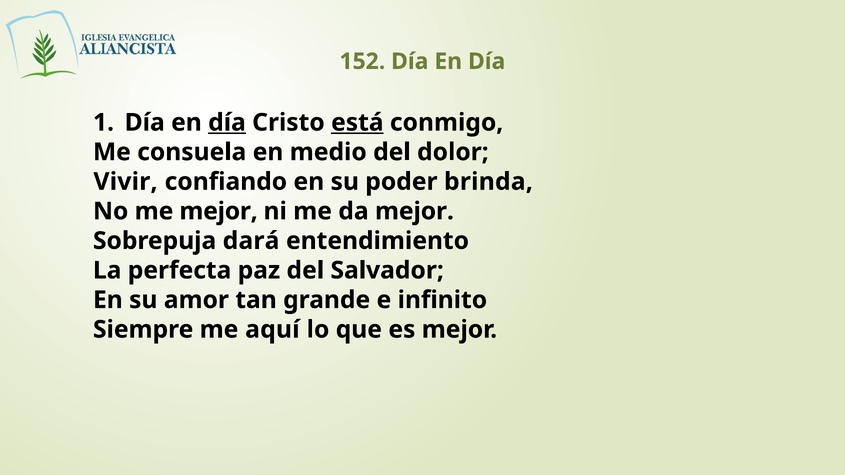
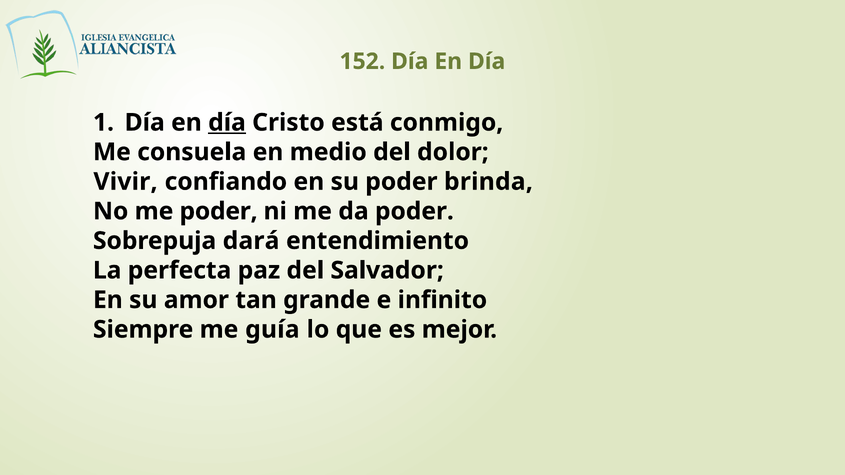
está underline: present -> none (357, 123)
me mejor: mejor -> poder (219, 211)
da mejor: mejor -> poder (414, 211)
aquí: aquí -> guía (272, 330)
